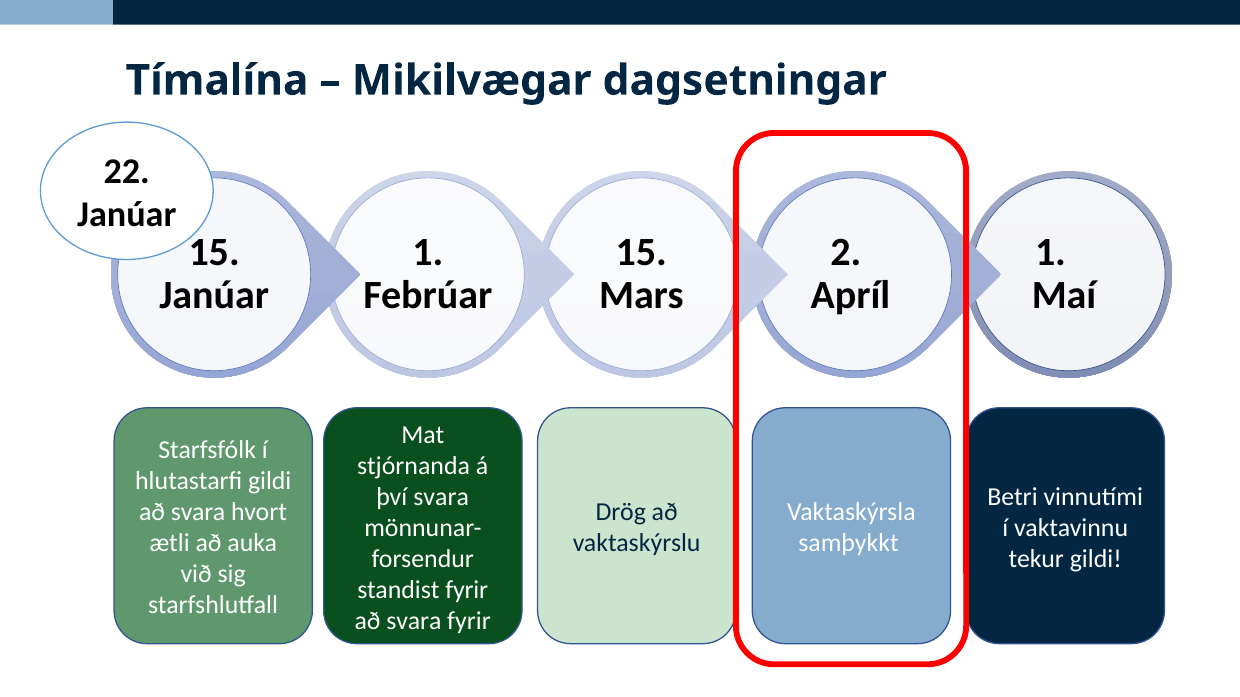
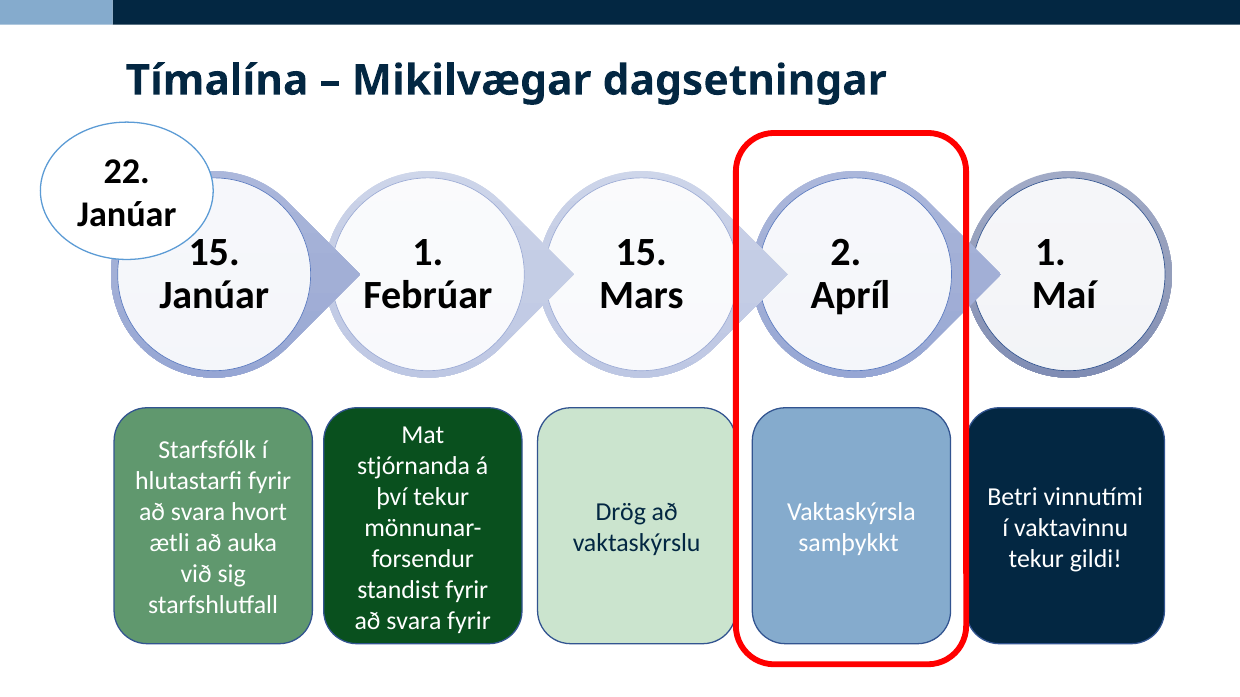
hlutastarfi gildi: gildi -> fyrir (270, 481)
því svara: svara -> tekur (441, 497)
